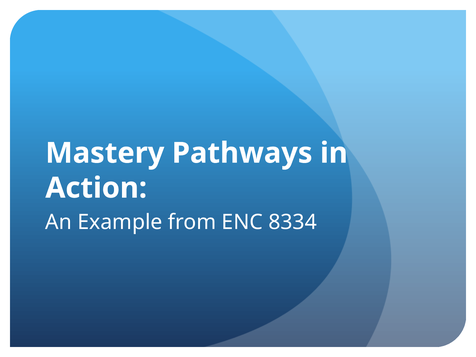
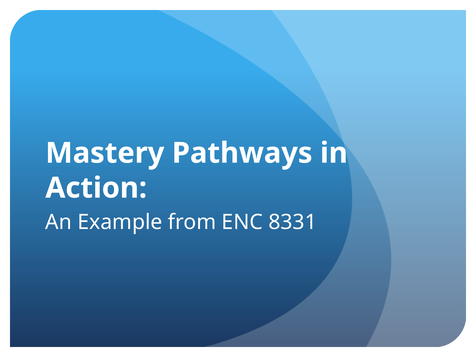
8334: 8334 -> 8331 (293, 222)
